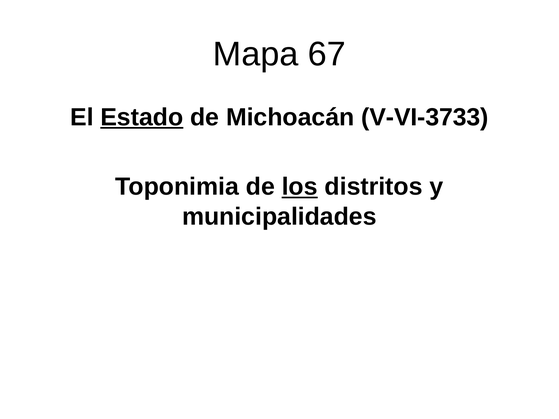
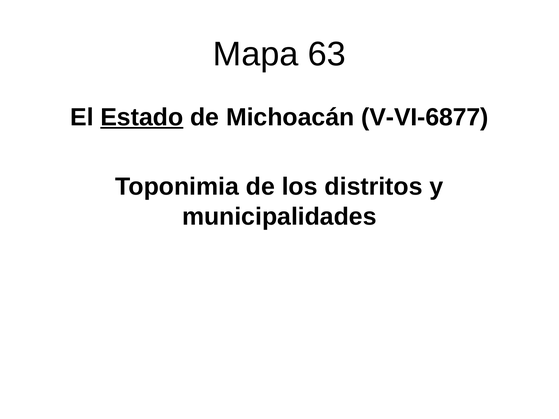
67: 67 -> 63 (327, 54)
V-VI-3733: V-VI-3733 -> V-VI-6877 (425, 117)
los underline: present -> none (300, 187)
